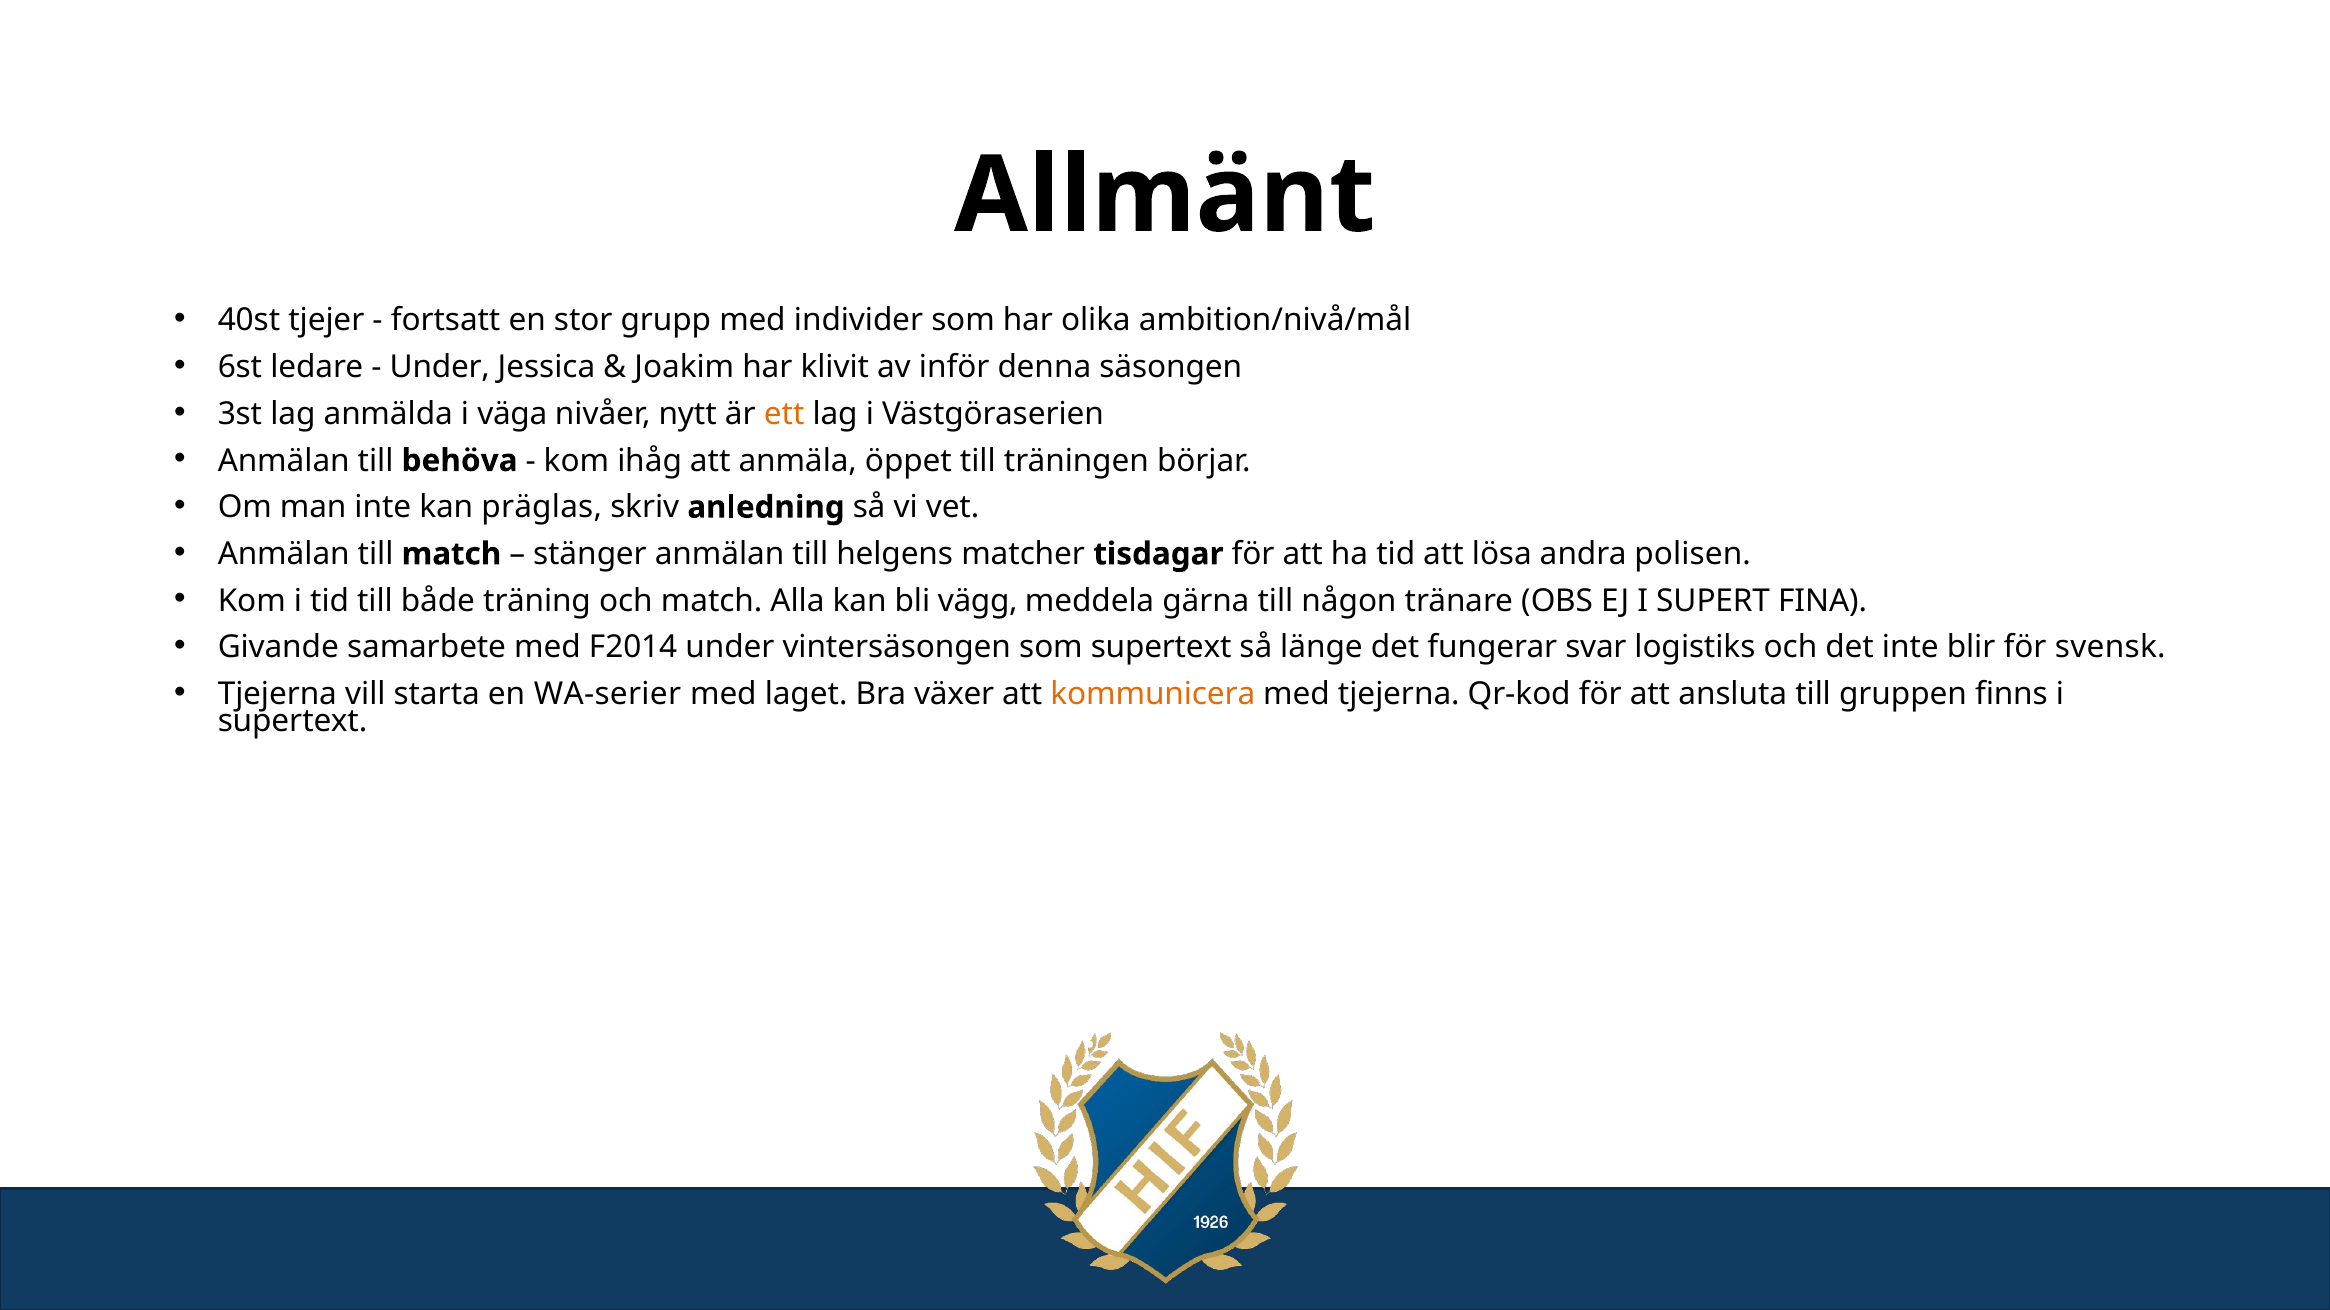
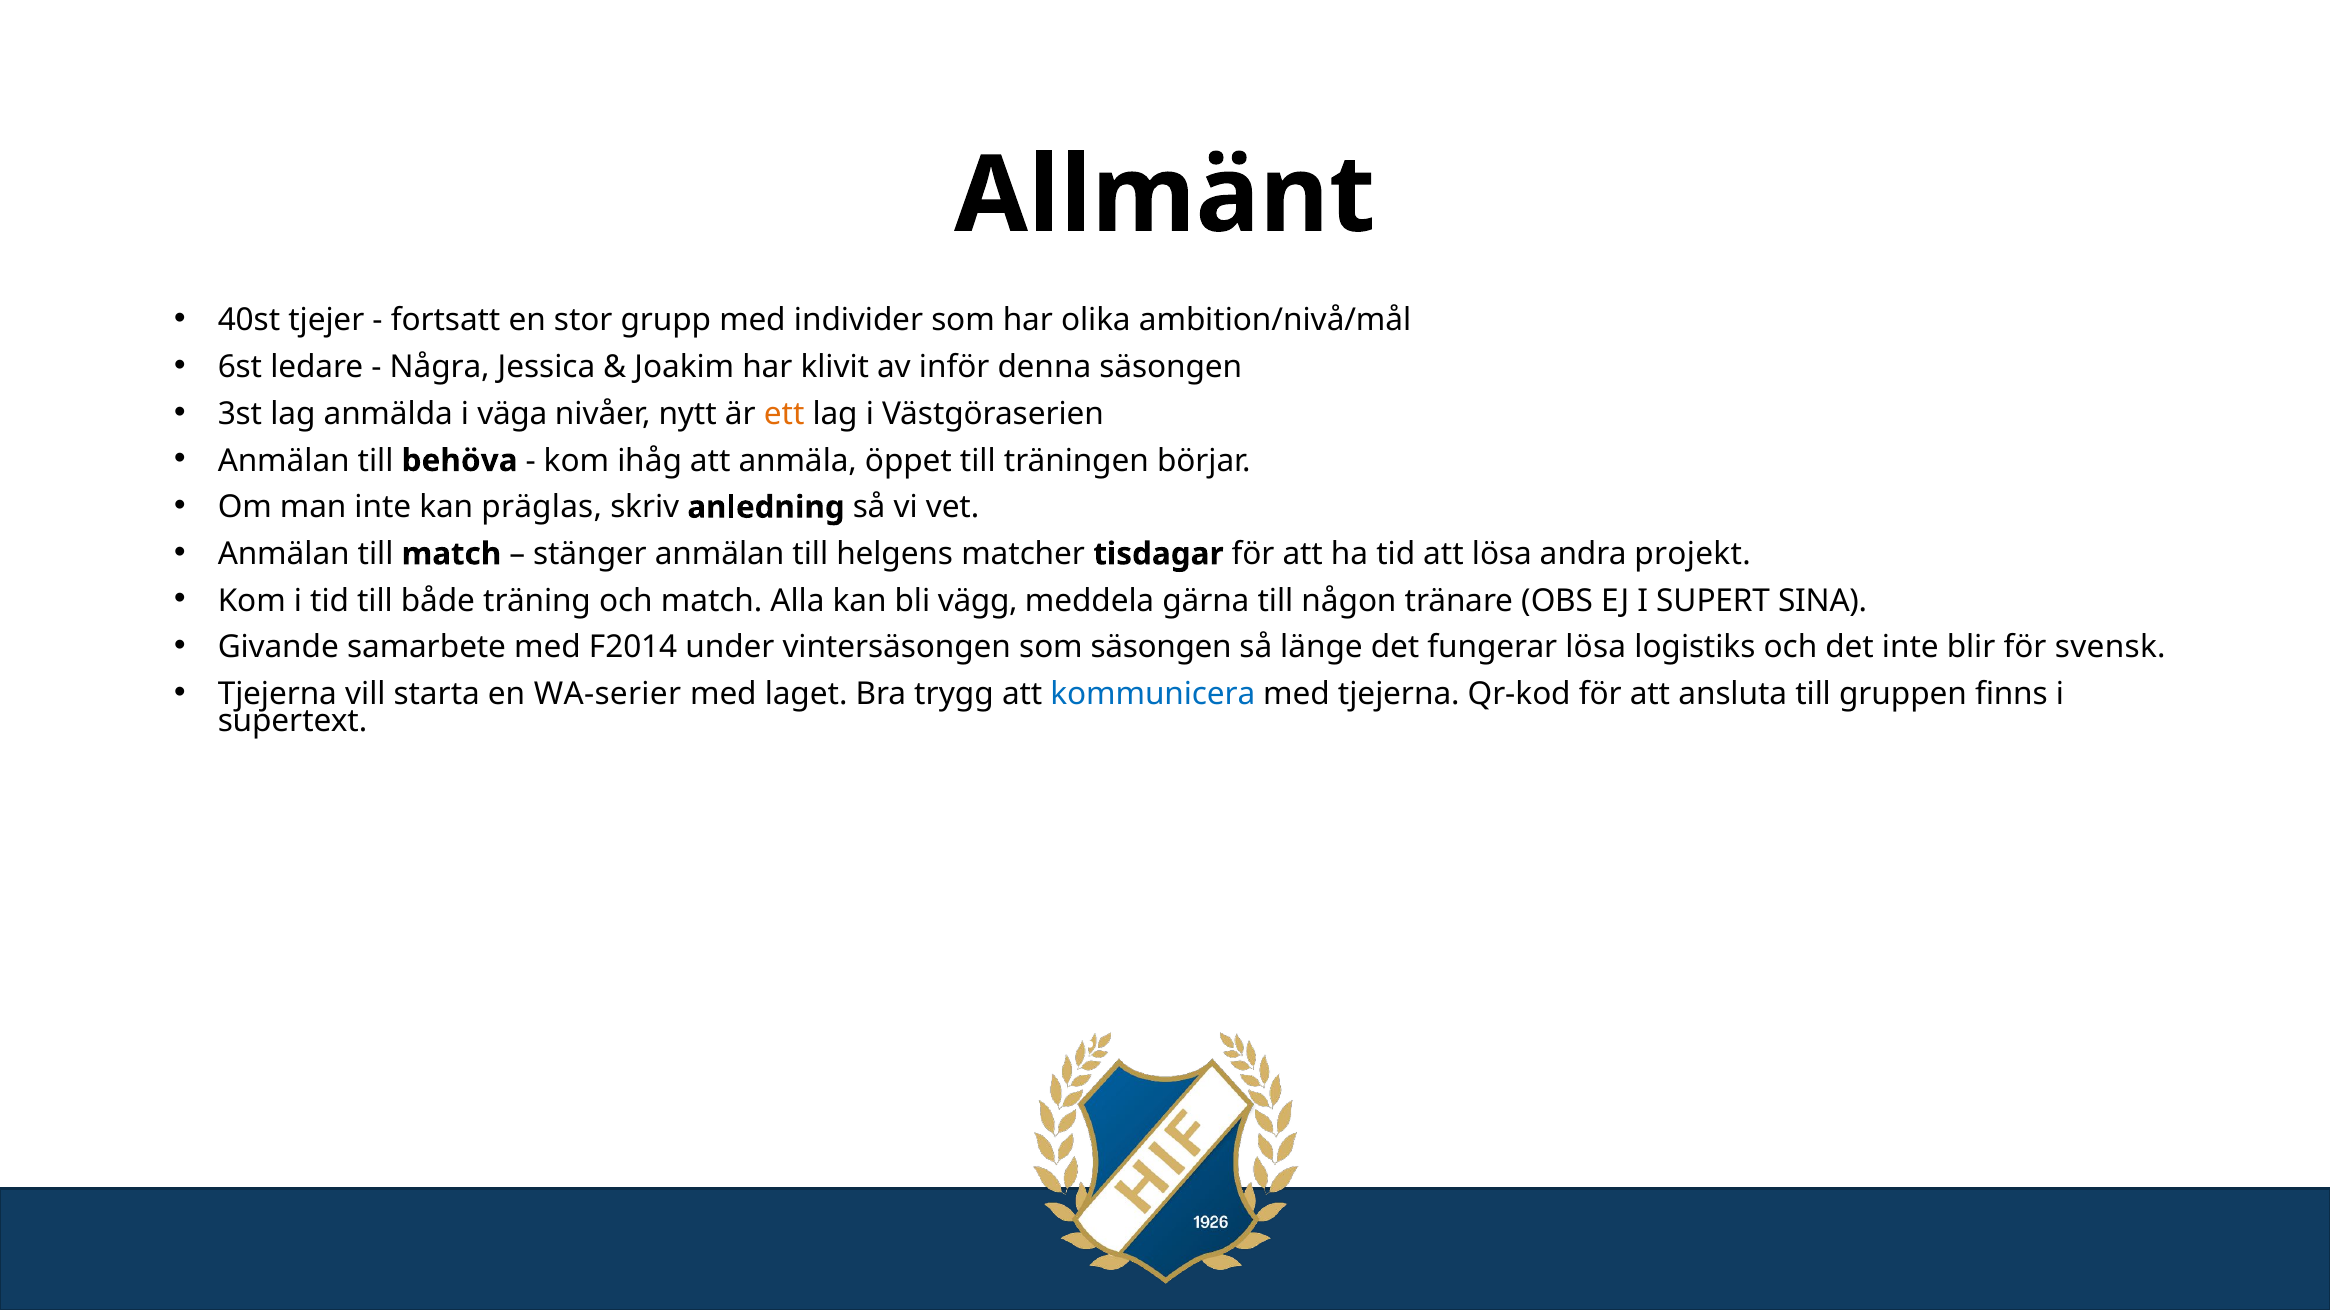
Under: Under -> Några (440, 367)
polisen: polisen -> projekt (1693, 554)
FINA: FINA -> SINA (1823, 601)
som supertext: supertext -> säsongen (1161, 648)
fungerar svar: svar -> lösa (1596, 648)
växer: växer -> trygg (954, 694)
kommunicera colour: orange -> blue (1153, 694)
